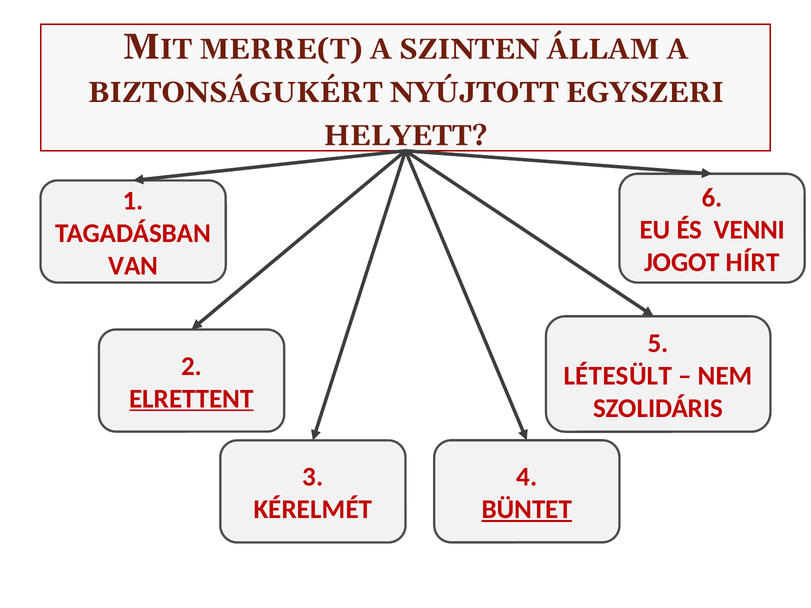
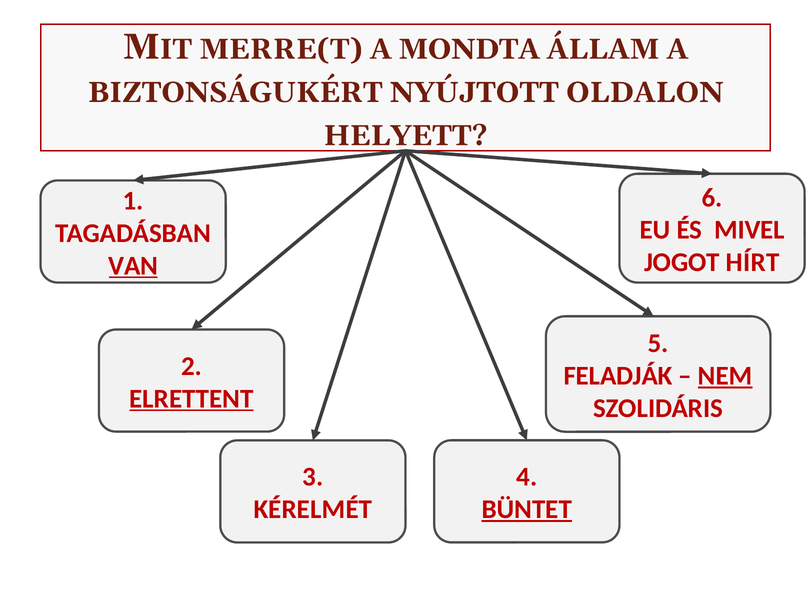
SZINTEN: SZINTEN -> MONDTA (469, 49)
EGYSZERI: EGYSZERI -> OLDALON (645, 92)
VENNI: VENNI -> MIVEL (749, 230)
VAN underline: none -> present (133, 266)
LÉTESÜLT: LÉTESÜLT -> FELADJÁK (618, 376)
NEM underline: none -> present (725, 376)
